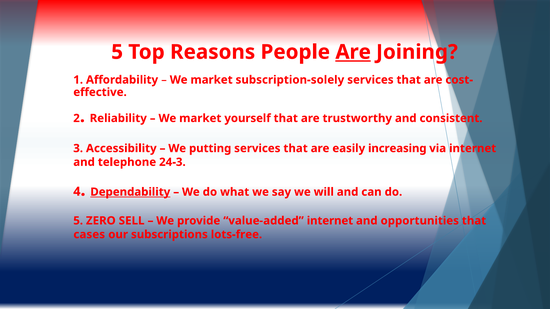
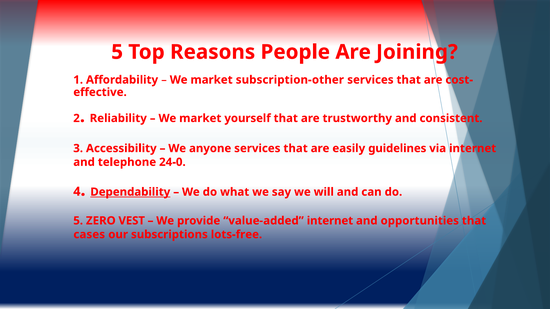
Are underline: present -> none (353, 52)
subscription-solely: subscription-solely -> subscription-other (290, 80)
putting: putting -> anyone (210, 149)
increasing: increasing -> guidelines (397, 149)
24-3: 24-3 -> 24-0 (172, 162)
SELL: SELL -> VEST (132, 221)
